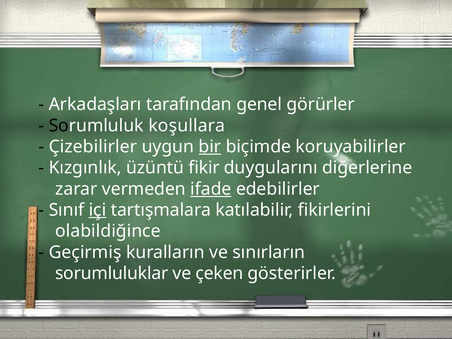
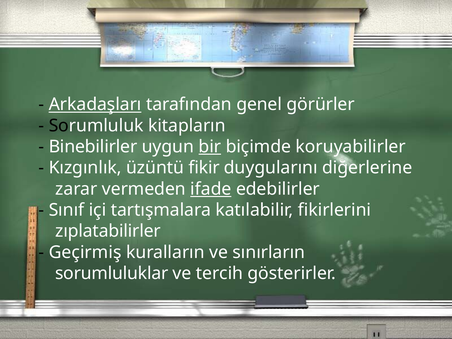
Arkadaşları underline: none -> present (95, 104)
koşullara: koşullara -> kitapların (187, 126)
Çizebilirler: Çizebilirler -> Binebilirler (93, 147)
içi underline: present -> none (98, 210)
olabildiğince: olabildiğince -> zıplatabilirler (108, 231)
çeken: çeken -> tercih (219, 273)
